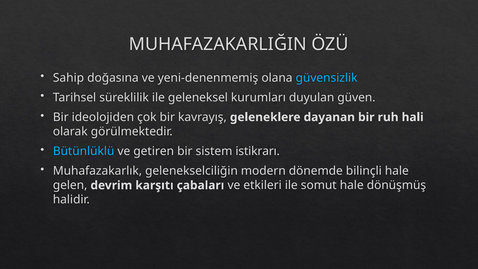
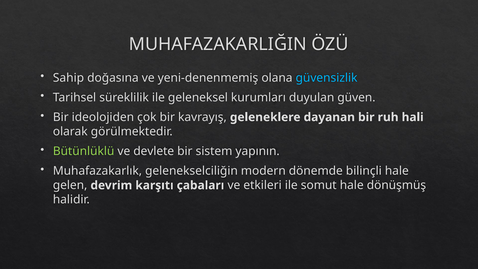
Bütünlüklü colour: light blue -> light green (84, 151)
getiren: getiren -> devlete (154, 151)
istikrarı: istikrarı -> yapının (258, 151)
